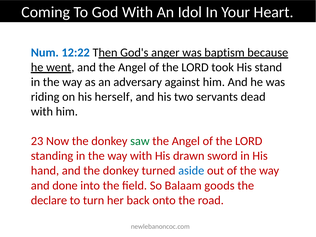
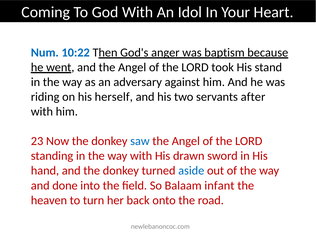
12:22: 12:22 -> 10:22 (76, 53)
dead: dead -> after (253, 97)
saw colour: green -> blue (140, 141)
goods: goods -> infant (219, 185)
declare: declare -> heaven (49, 200)
